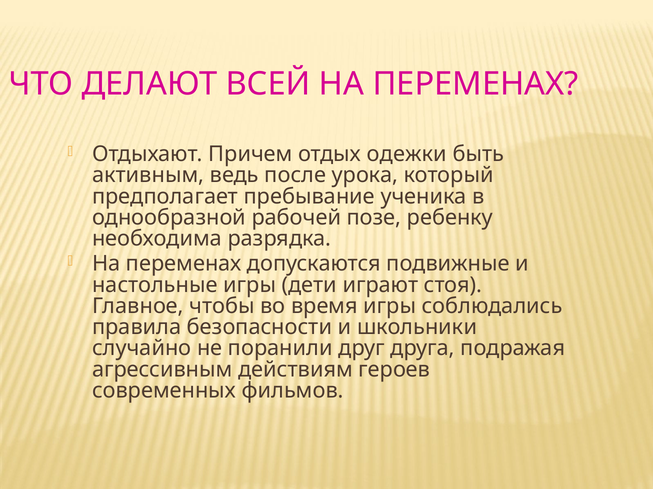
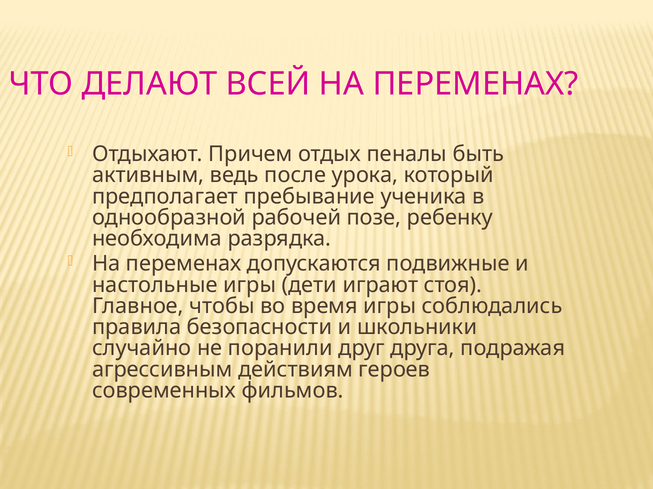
одежки: одежки -> пеналы (407, 154)
